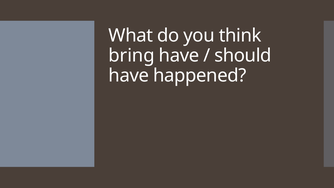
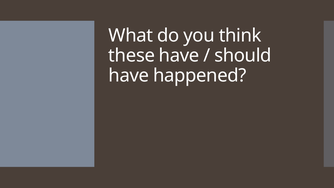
bring: bring -> these (132, 56)
